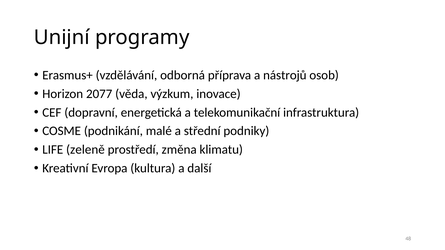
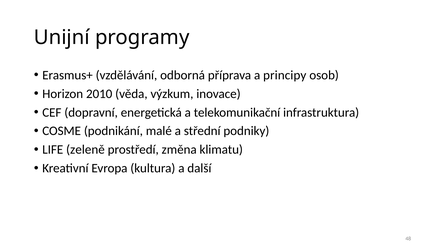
nástrojů: nástrojů -> principy (285, 75)
2077: 2077 -> 2010 (99, 94)
